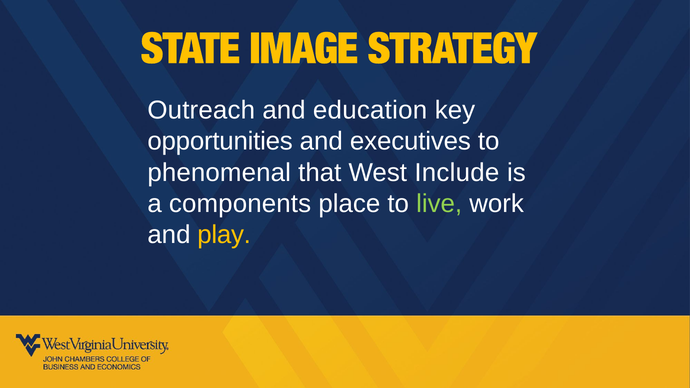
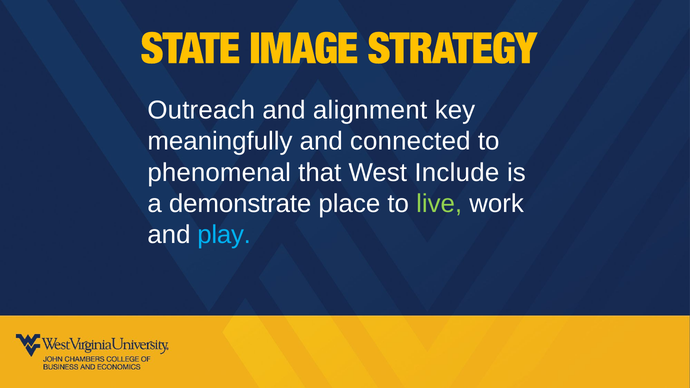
education: education -> alignment (370, 110)
opportunities: opportunities -> meaningfully (220, 141)
executives: executives -> connected (410, 141)
components: components -> demonstrate (240, 204)
play colour: yellow -> light blue (224, 235)
